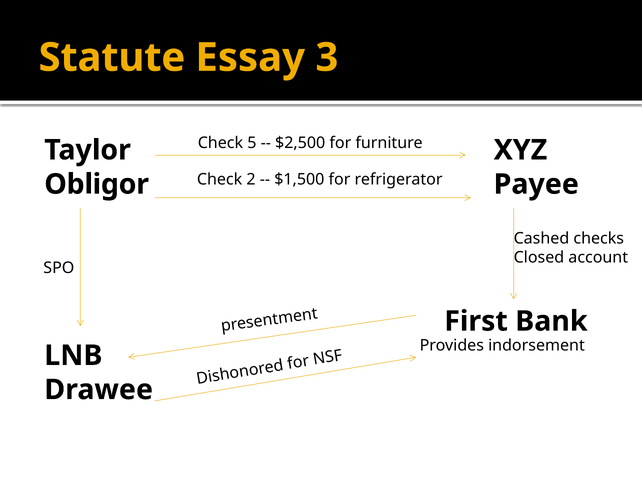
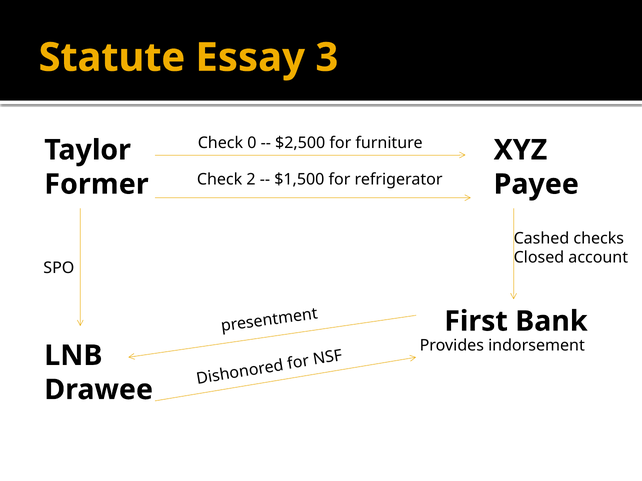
5: 5 -> 0 (252, 143)
Obligor: Obligor -> Former (96, 184)
